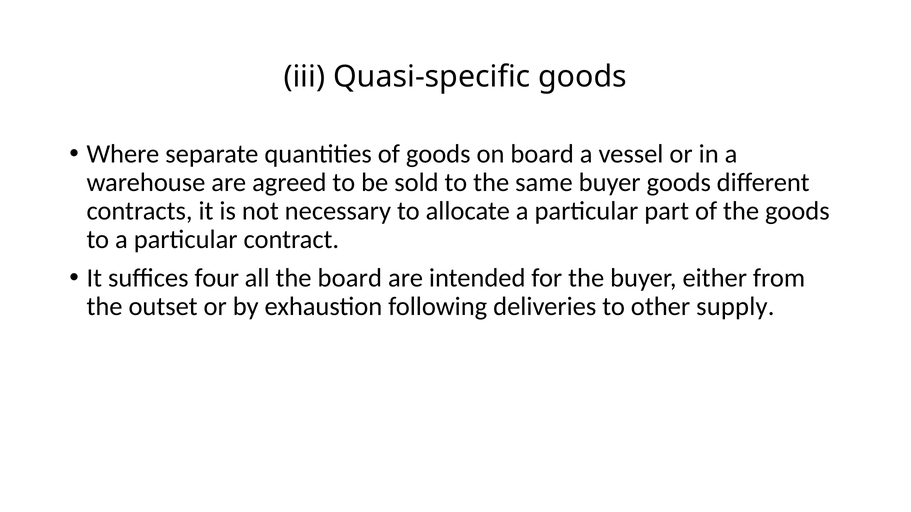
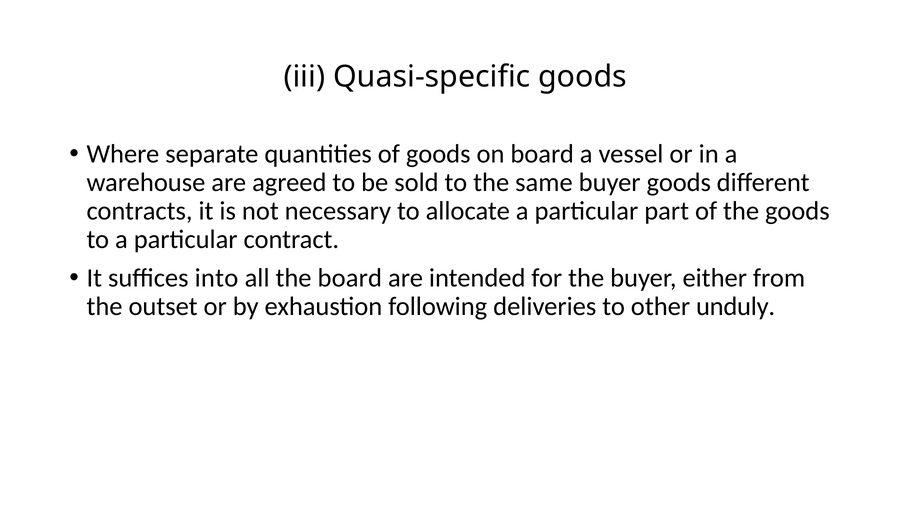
four: four -> into (216, 278)
supply: supply -> unduly (736, 307)
